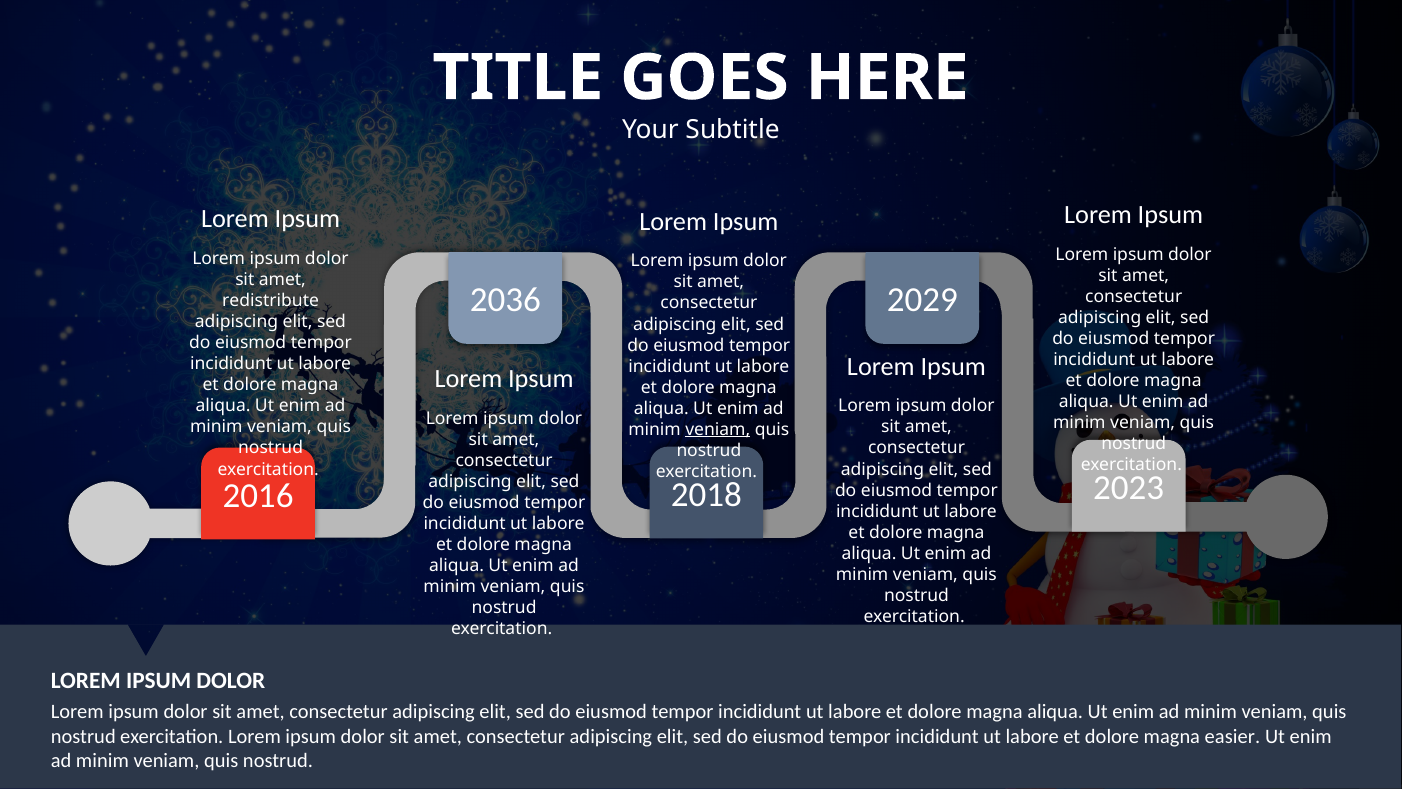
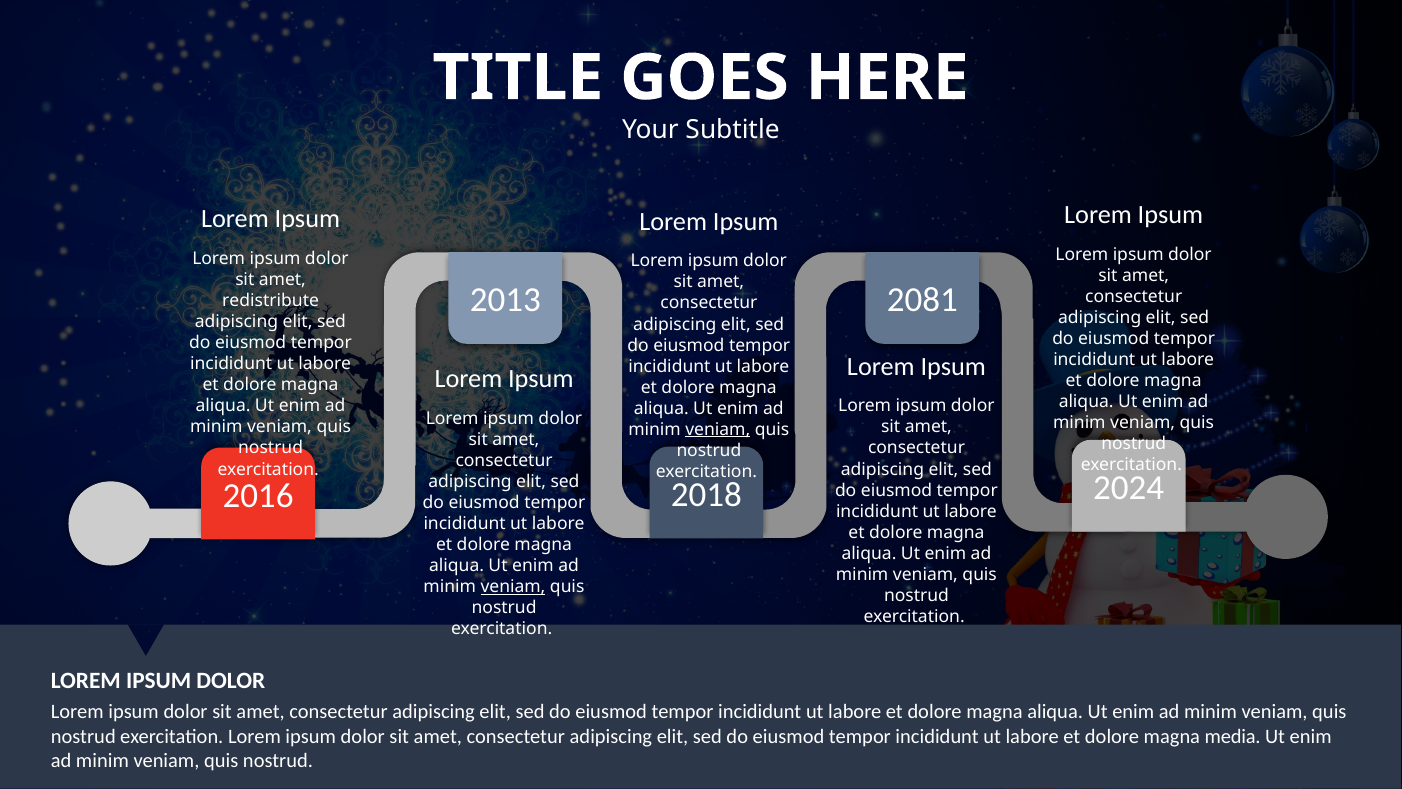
2036: 2036 -> 2013 (505, 300)
2029: 2029 -> 2081 (922, 300)
2023: 2023 -> 2024 (1129, 488)
veniam underline: none -> present (513, 587)
easier: easier -> media (1233, 736)
